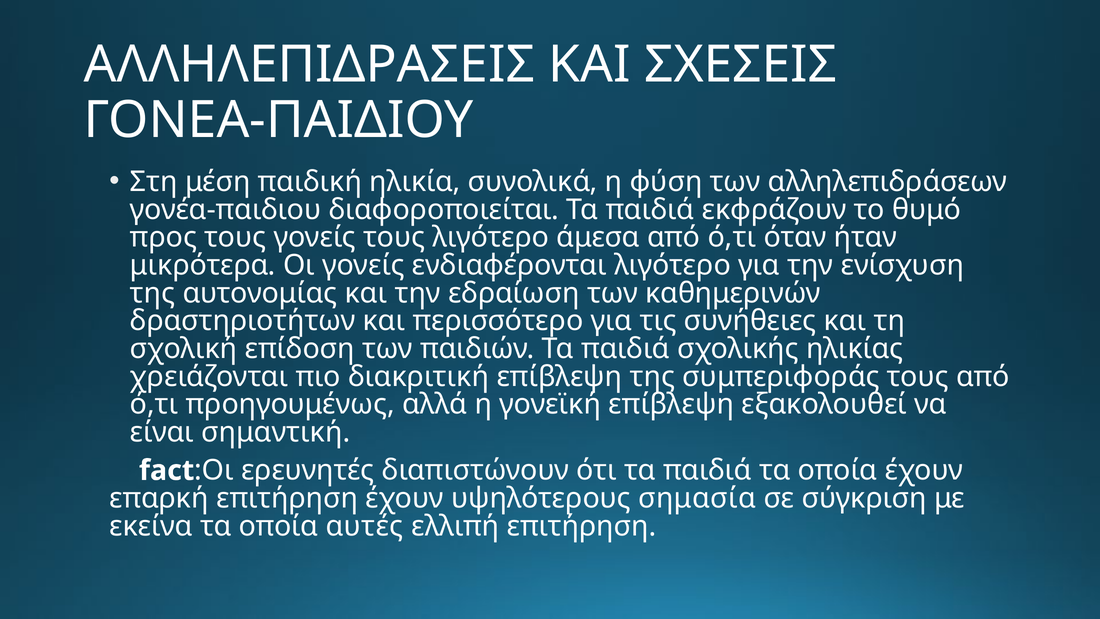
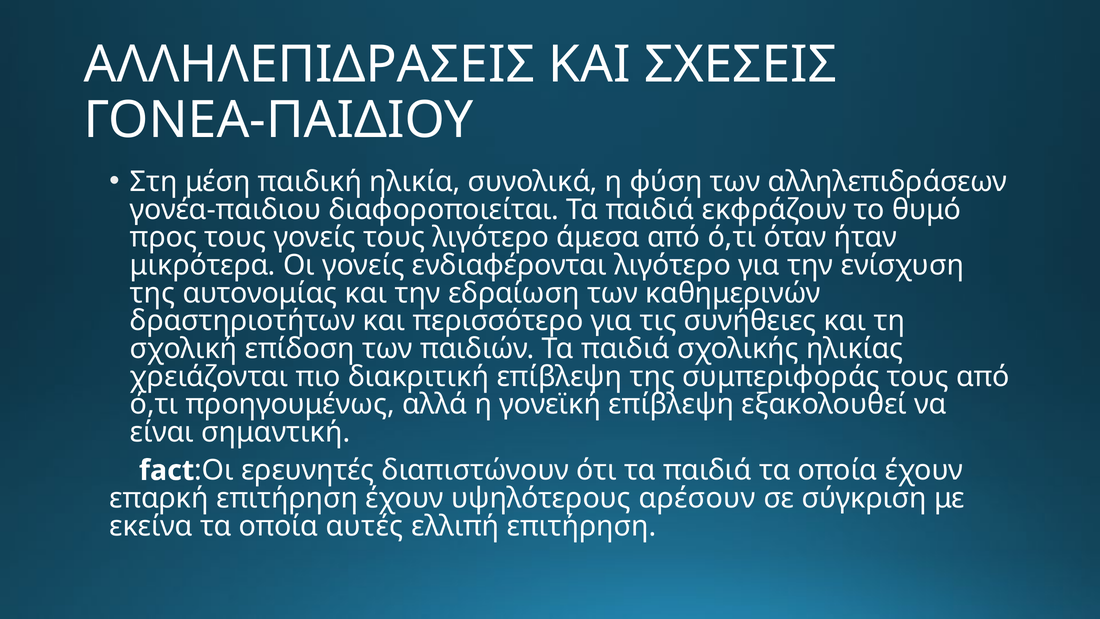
σημασία: σημασία -> αρέσουν (697, 498)
